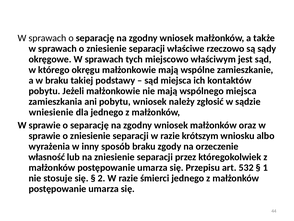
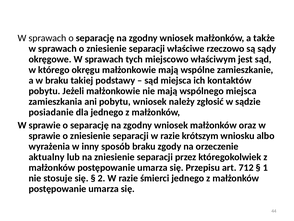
wniesienie: wniesienie -> posiadanie (51, 112)
własność: własność -> aktualny (47, 157)
532: 532 -> 712 (246, 167)
